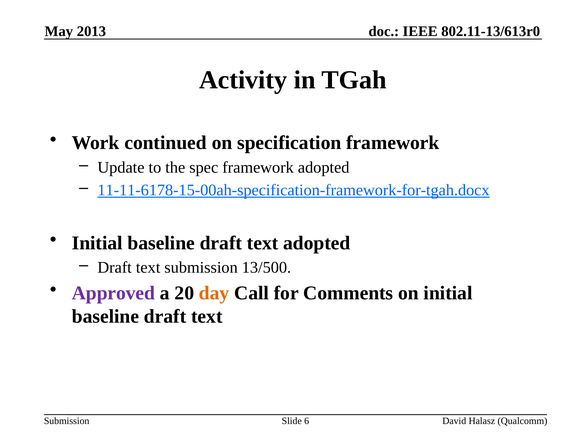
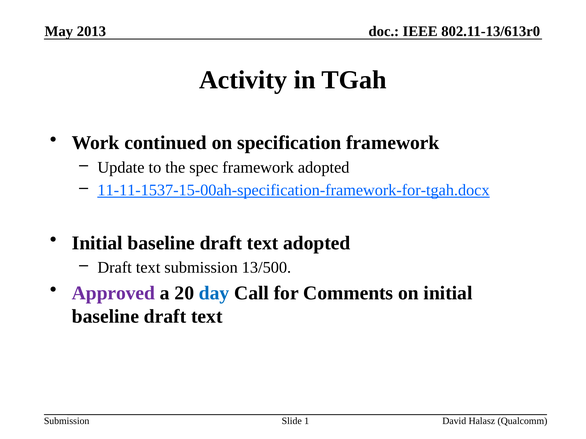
11-11-6178-15-00ah-specification-framework-for-tgah.docx: 11-11-6178-15-00ah-specification-framework-for-tgah.docx -> 11-11-1537-15-00ah-specification-framework-for-tgah.docx (294, 190)
day colour: orange -> blue (214, 293)
6: 6 -> 1 (307, 422)
